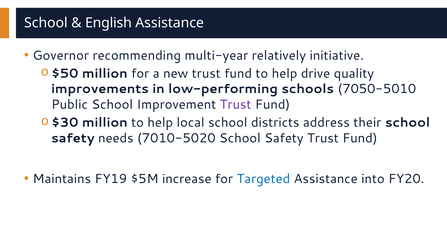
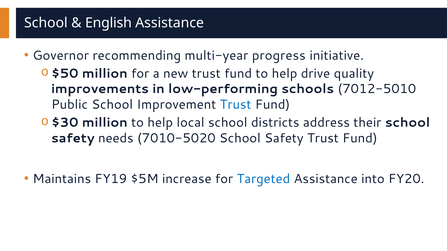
relatively: relatively -> progress (279, 56)
7050-5010: 7050-5010 -> 7012-5010 (377, 89)
Trust colour: purple -> blue (236, 105)
